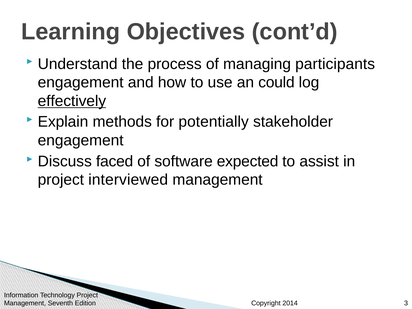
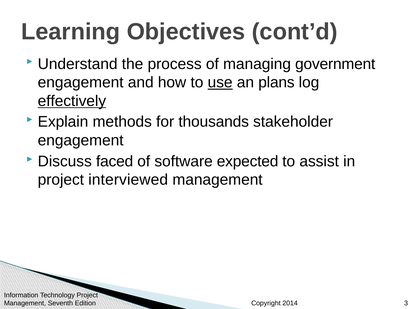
participants: participants -> government (335, 64)
use underline: none -> present (220, 82)
could: could -> plans (276, 82)
potentially: potentially -> thousands (214, 122)
